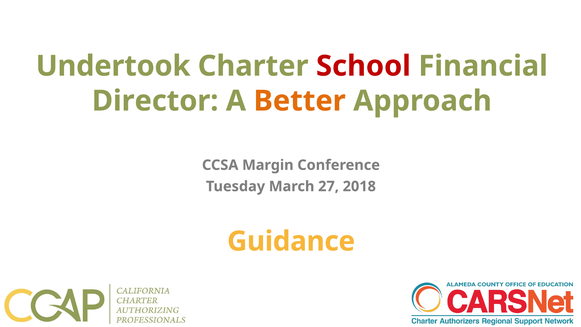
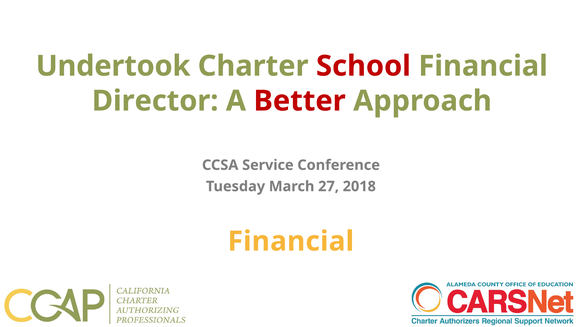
Better colour: orange -> red (300, 101)
Margin: Margin -> Service (268, 165)
Guidance: Guidance -> Financial (291, 241)
